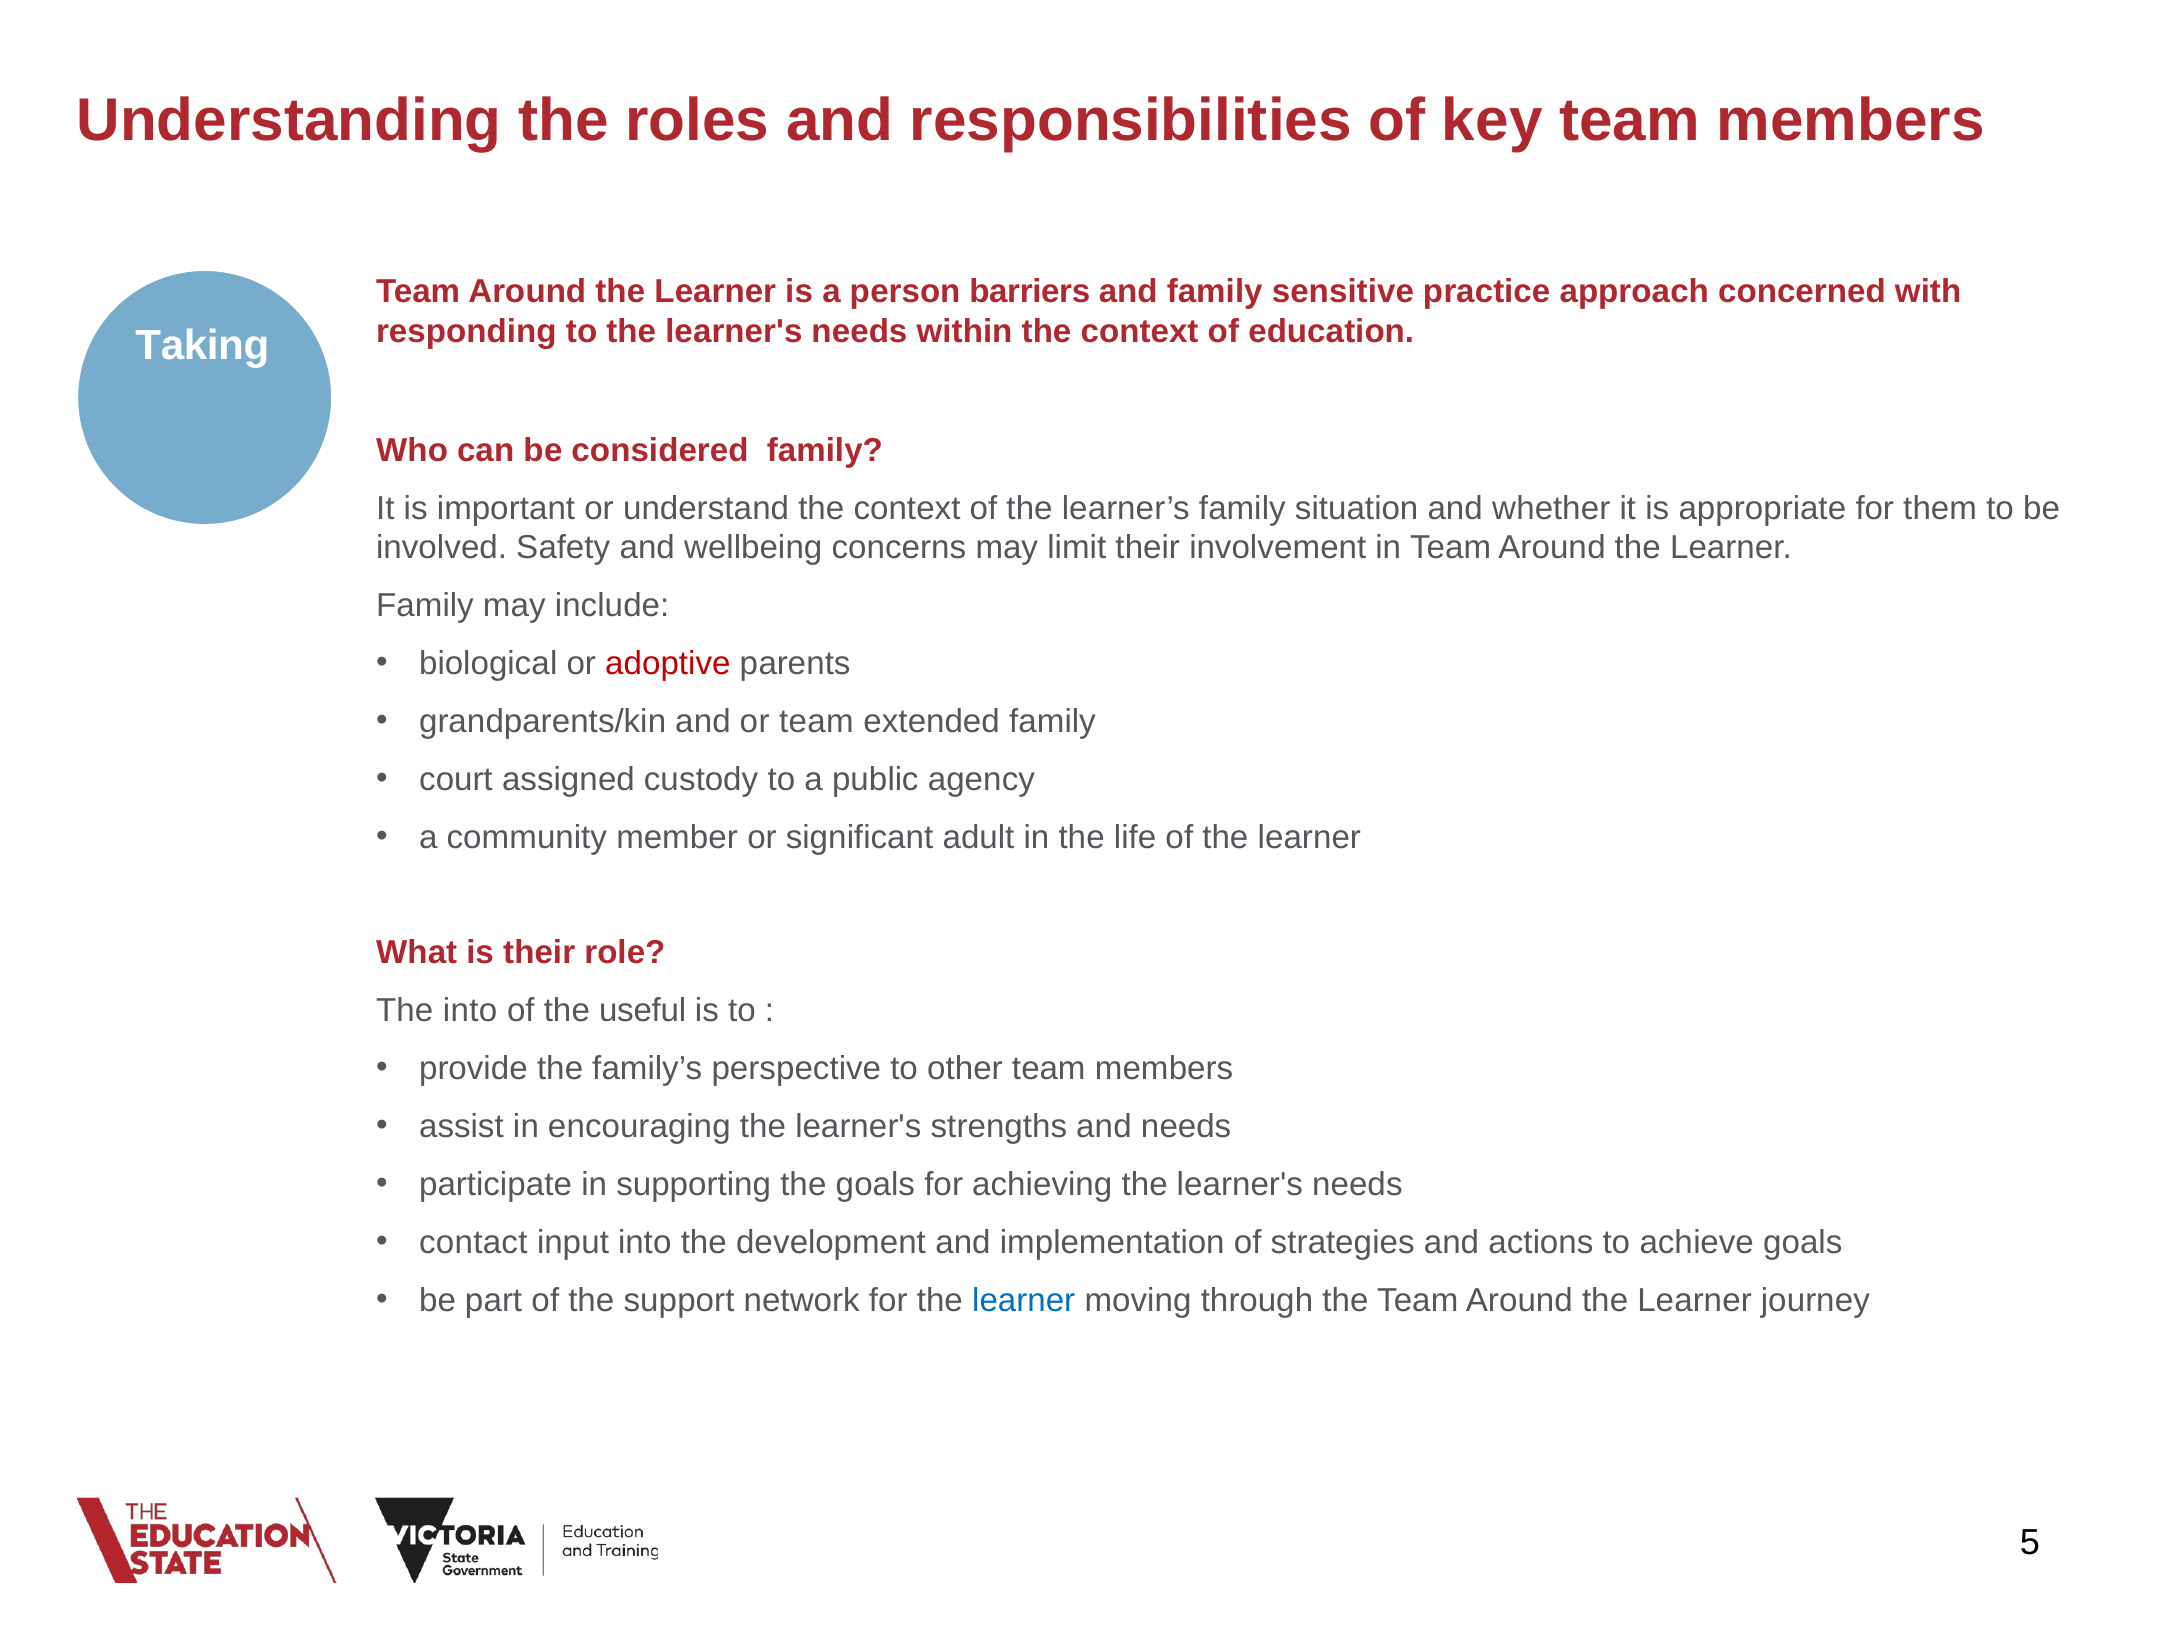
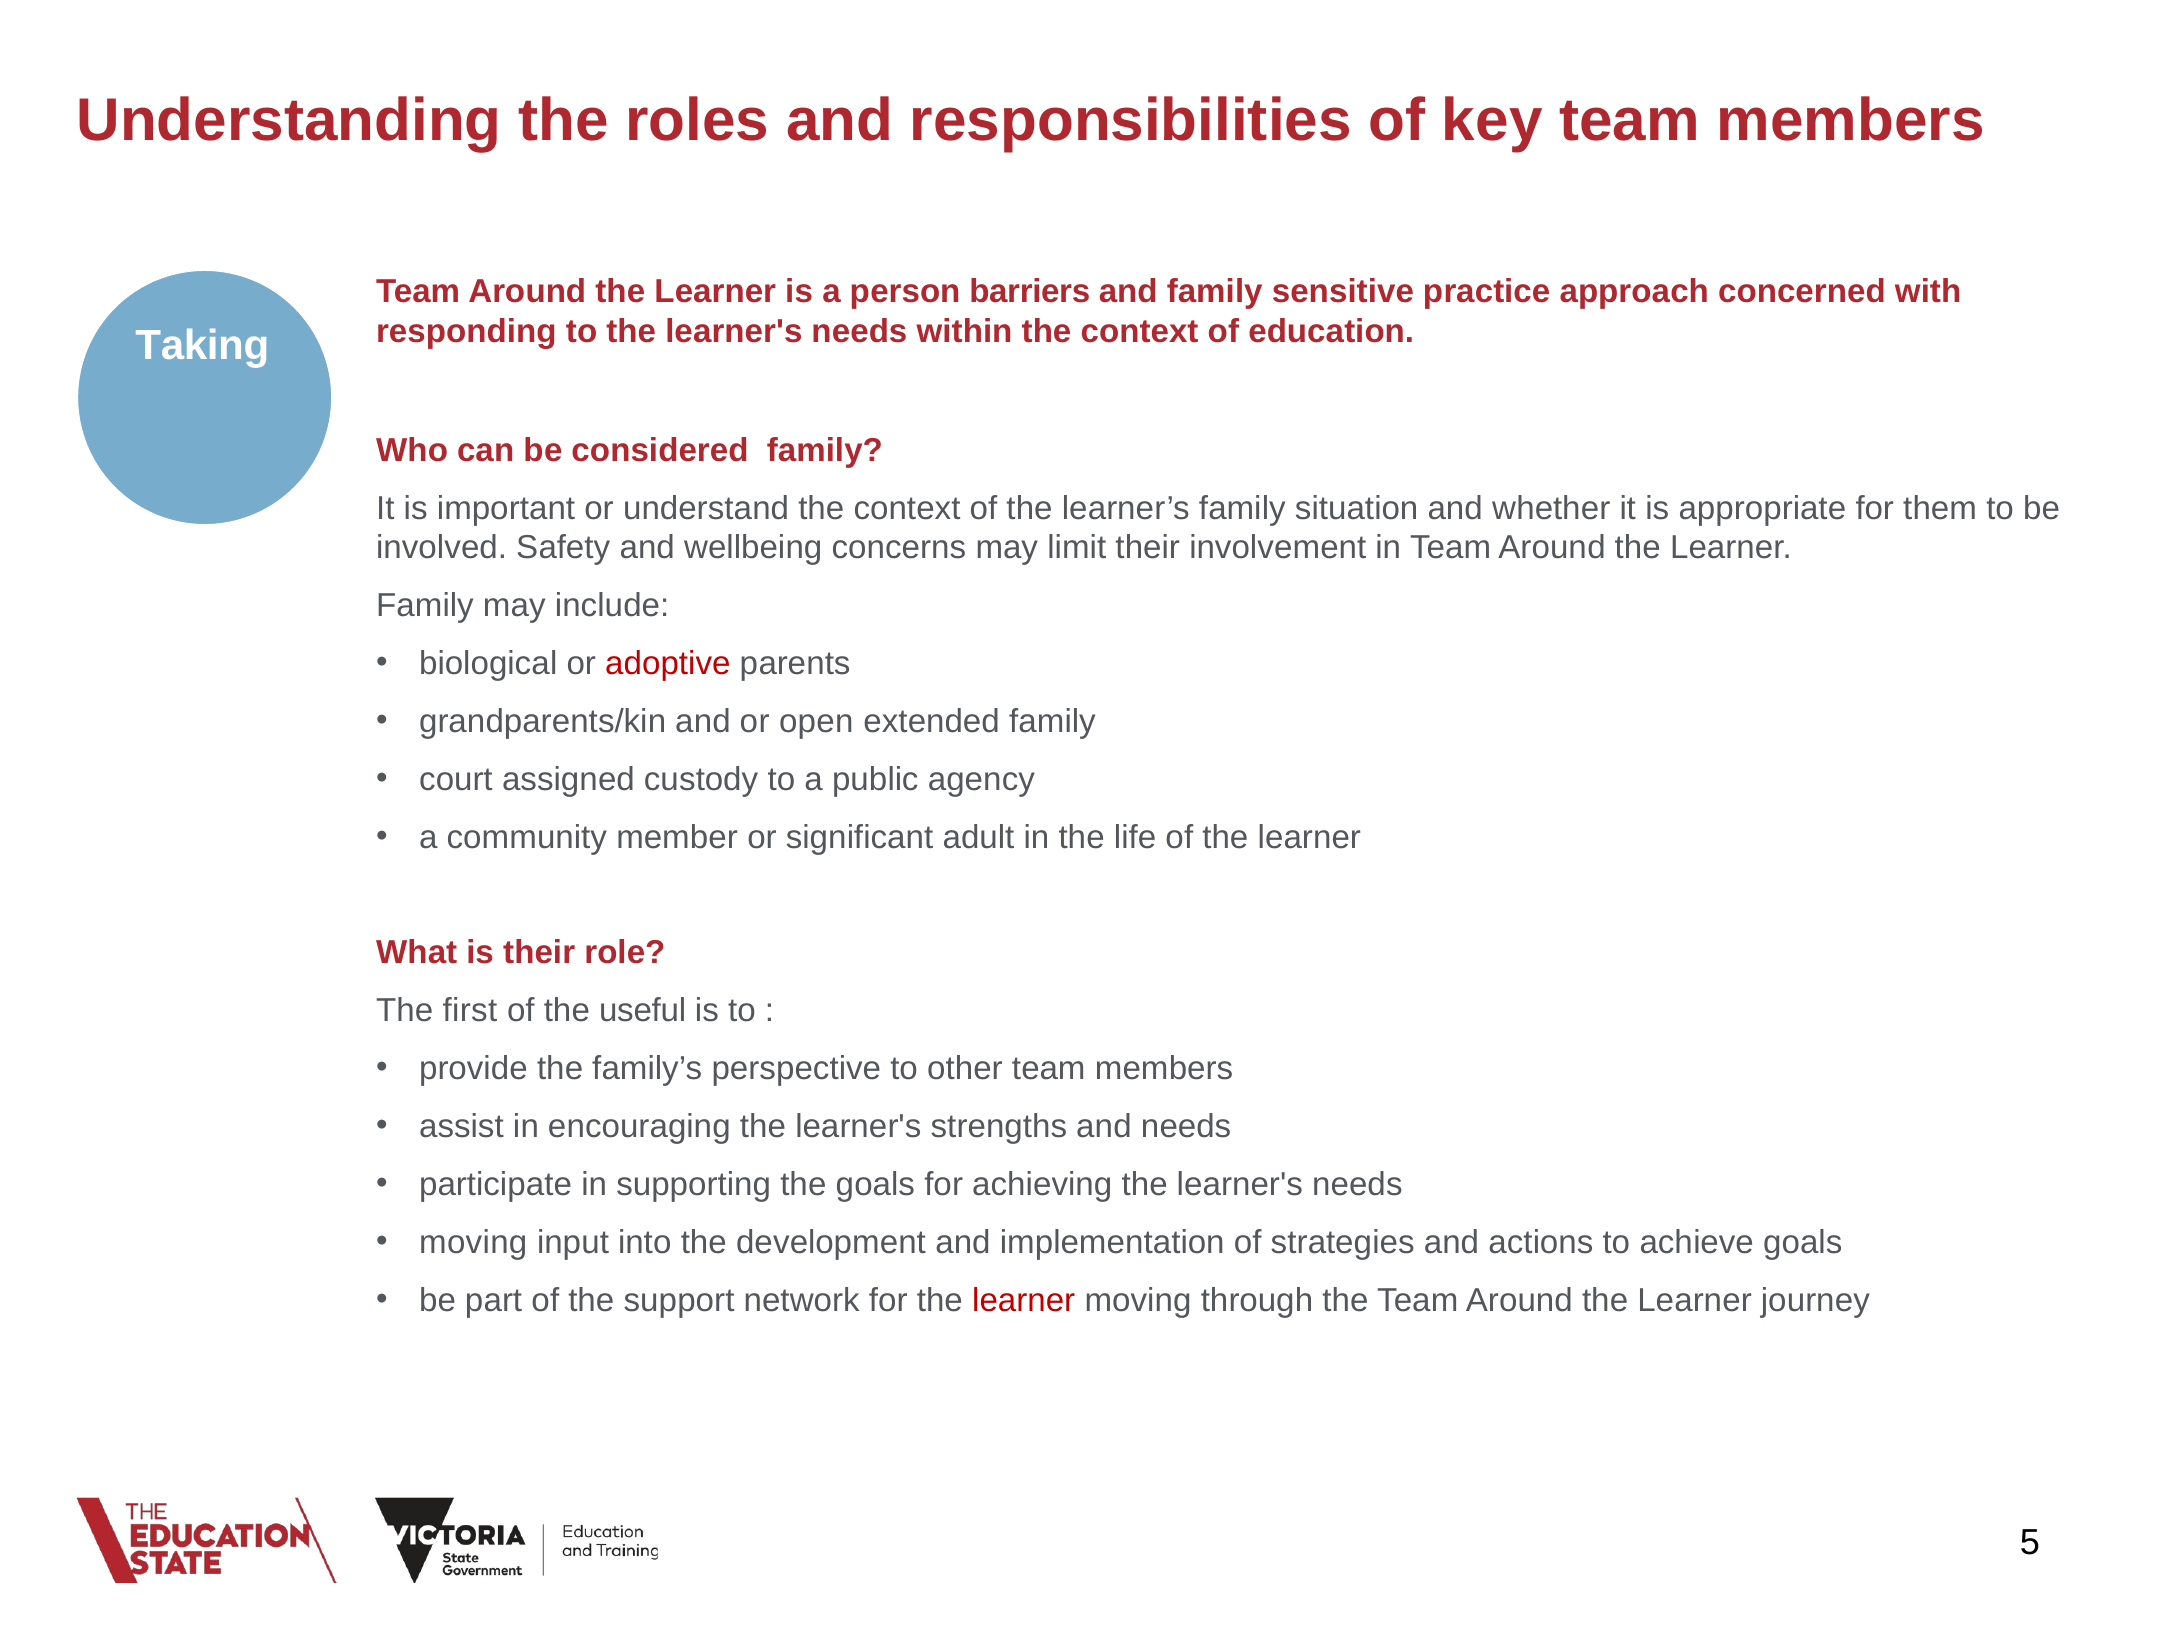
or team: team -> open (816, 721)
The into: into -> first (470, 1010)
contact: contact -> moving (473, 1242)
learner colour: blue -> red (1024, 1300)
